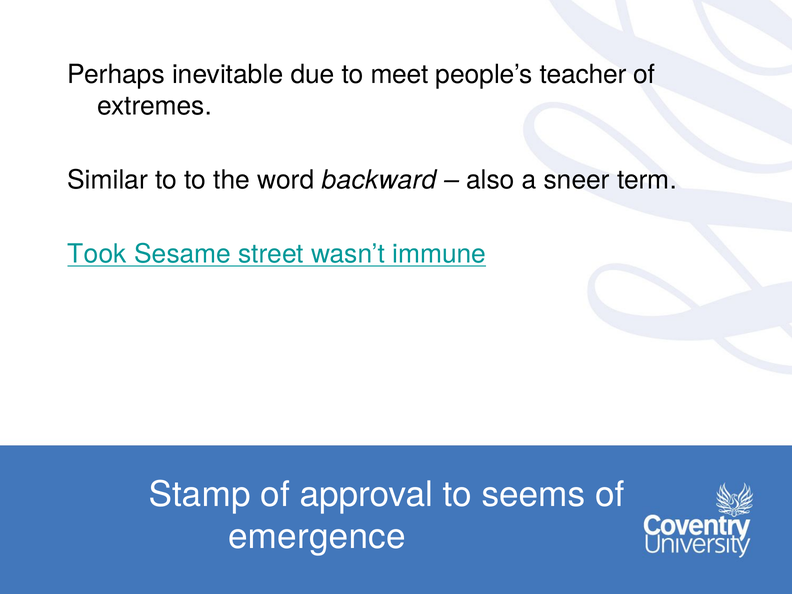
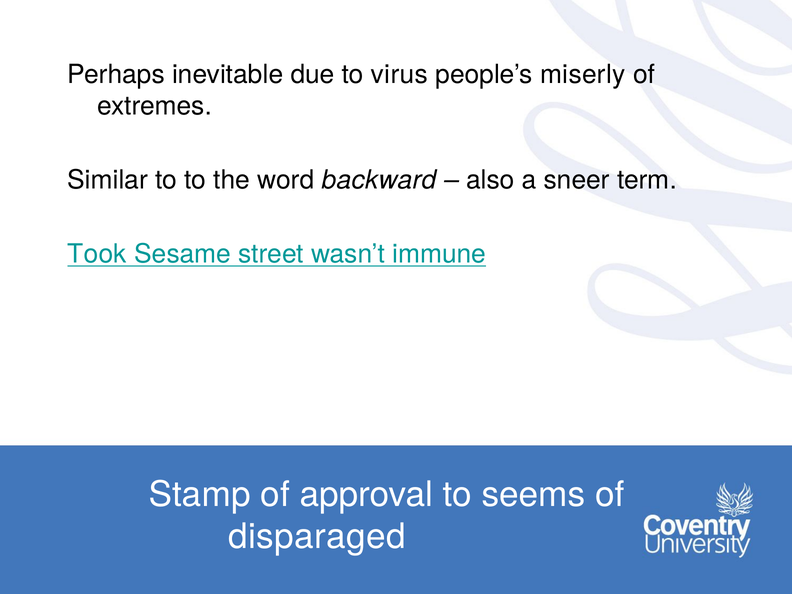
meet: meet -> virus (399, 74)
teacher: teacher -> miserly (583, 74)
emergence: emergence -> disparaged (317, 537)
